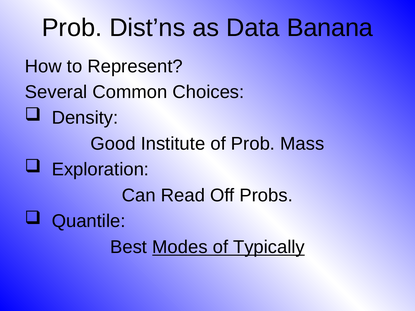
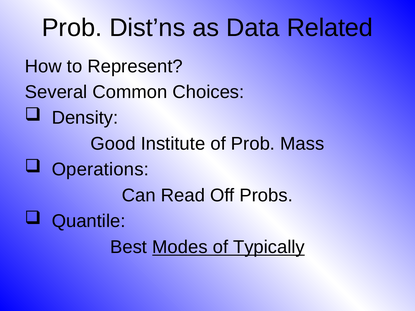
Banana: Banana -> Related (330, 28)
Exploration: Exploration -> Operations (100, 170)
